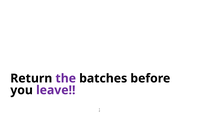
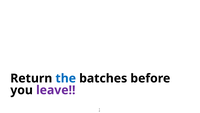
the colour: purple -> blue (66, 78)
